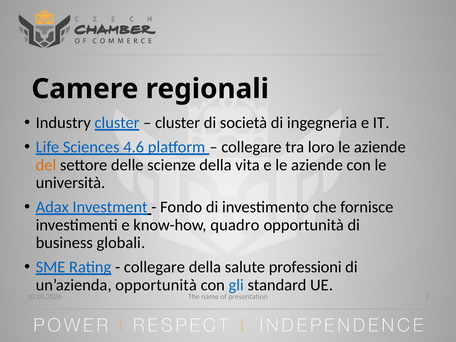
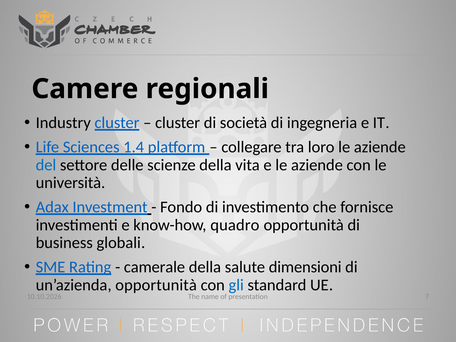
4.6: 4.6 -> 1.4 (134, 147)
del colour: orange -> blue (46, 165)
collegare: collegare -> camerale (154, 267)
professioni: professioni -> dimensioni (305, 267)
